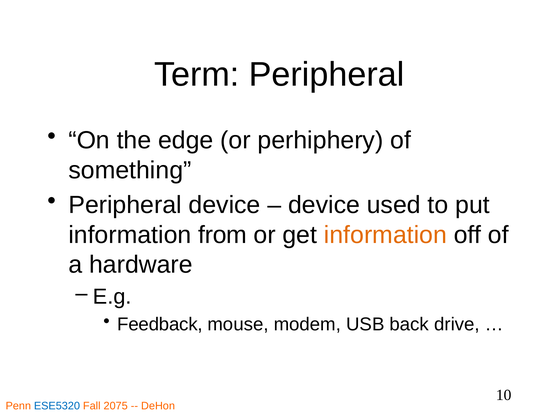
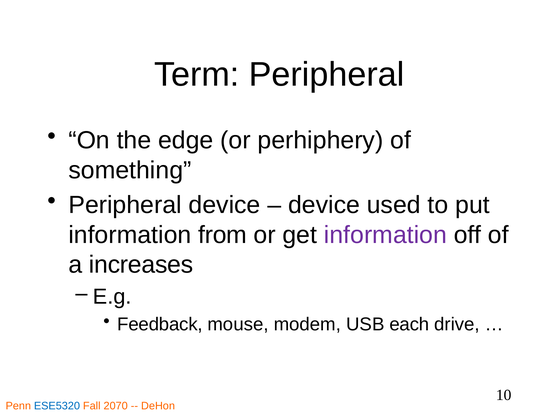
information colour: orange -> purple (385, 235)
hardware: hardware -> increases (141, 265)
back: back -> each (409, 325)
2075: 2075 -> 2070 (116, 406)
